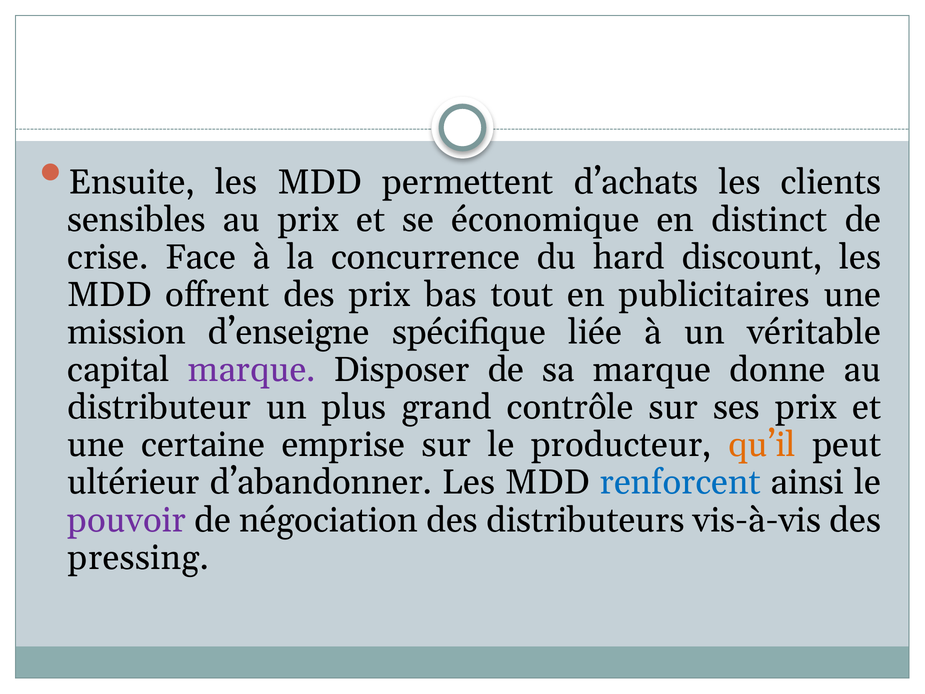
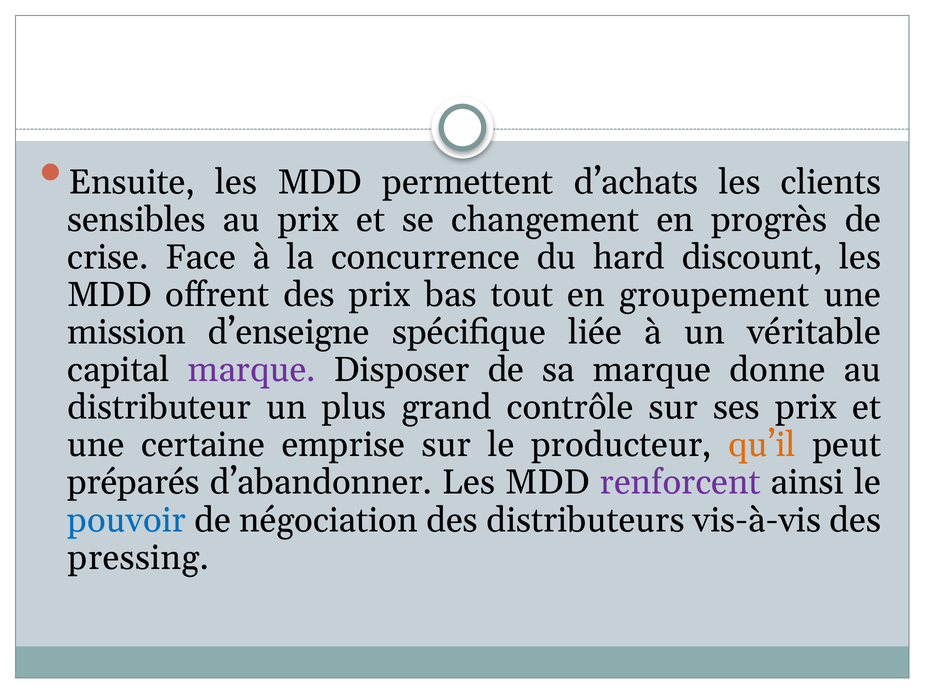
économique: économique -> changement (545, 220)
distinct: distinct -> progrès (769, 220)
publicitaires: publicitaires -> groupement (714, 295)
ultérieur: ultérieur -> préparés (133, 482)
renforcent colour: blue -> purple (680, 482)
pouvoir colour: purple -> blue (127, 520)
